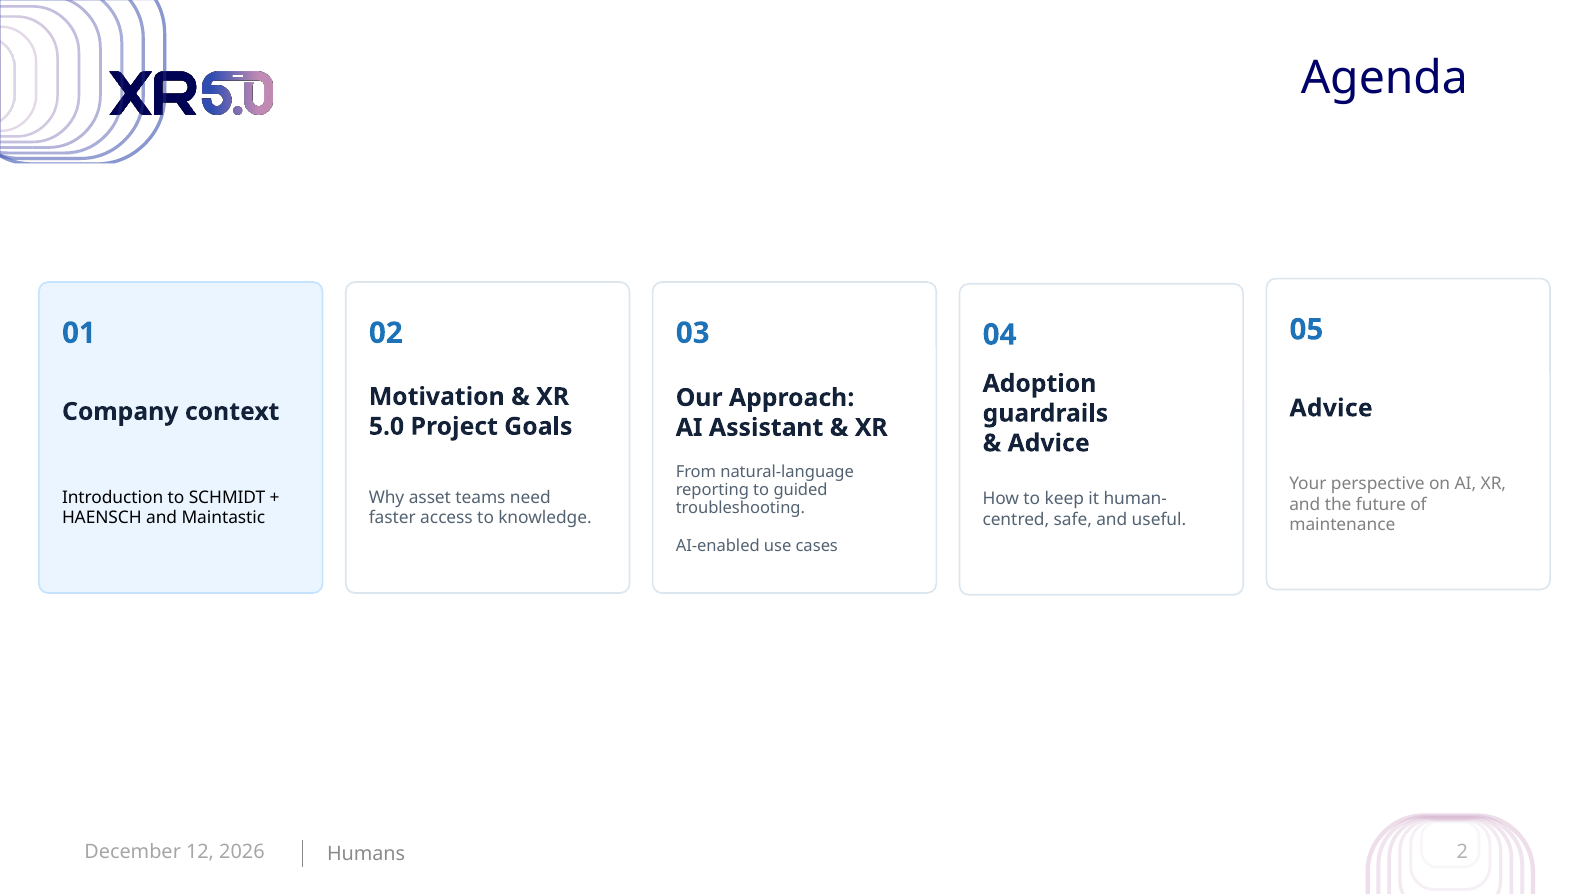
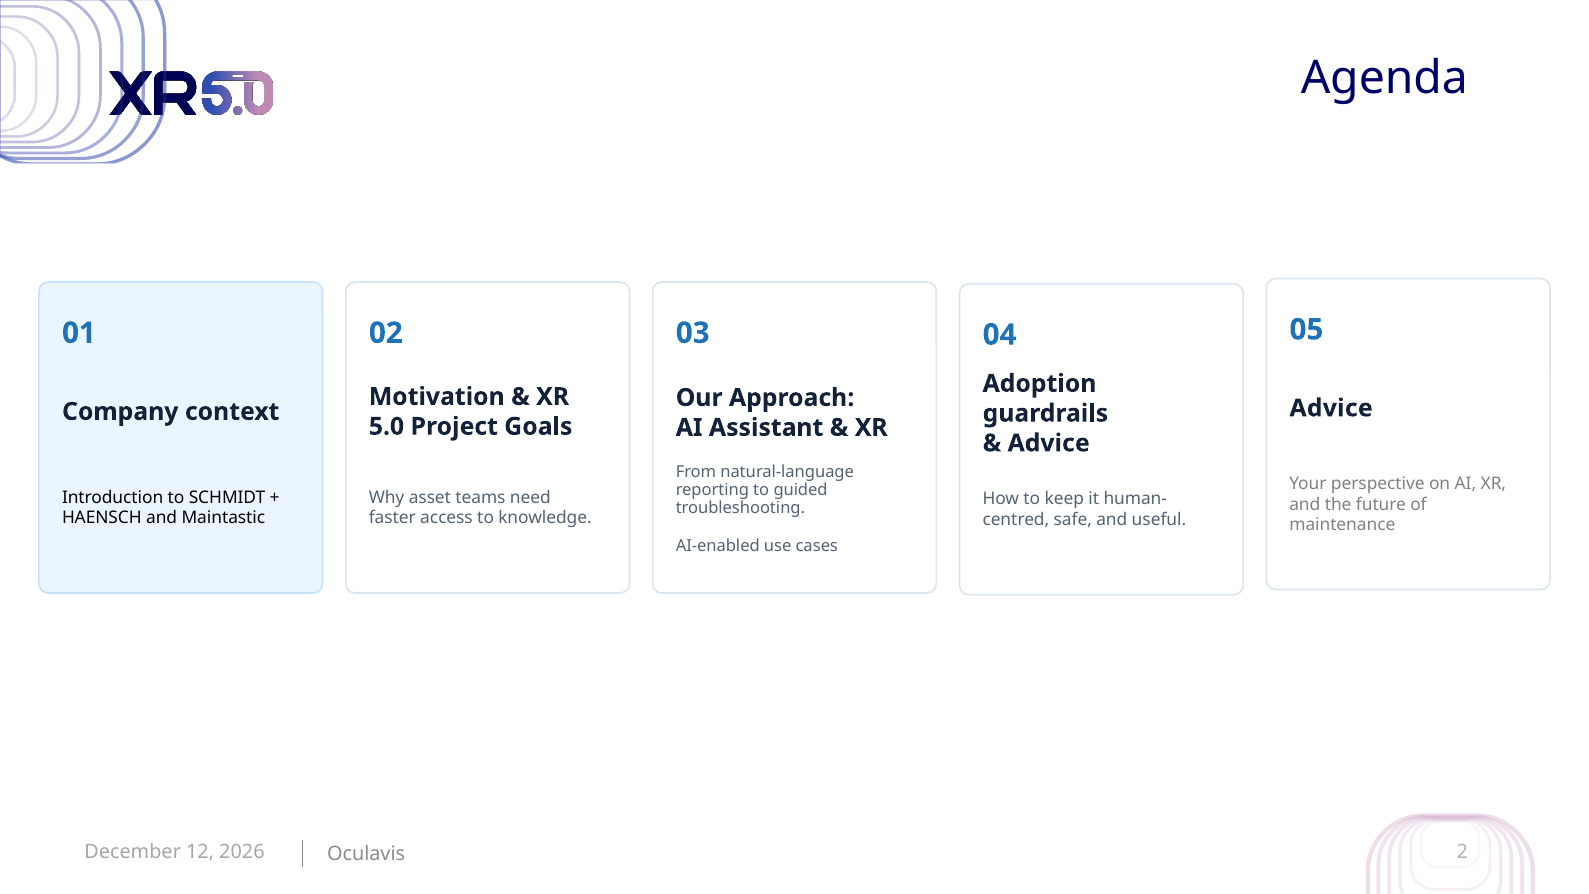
Humans: Humans -> Oculavis (366, 854)
